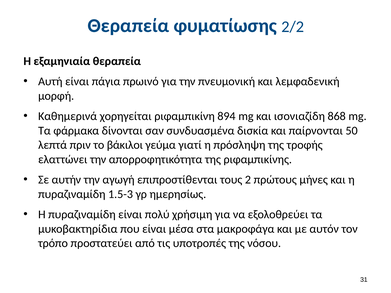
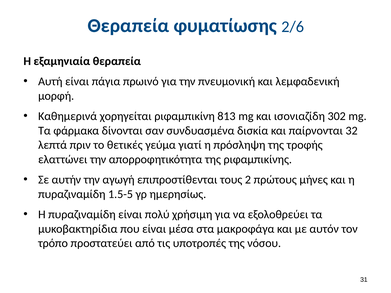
2/2: 2/2 -> 2/6 (293, 27)
894: 894 -> 813 (226, 116)
868: 868 -> 302 (337, 116)
50: 50 -> 32 (352, 131)
βάκιλοι: βάκιλοι -> θετικές (125, 145)
1.5-3: 1.5-3 -> 1.5-5 (121, 194)
